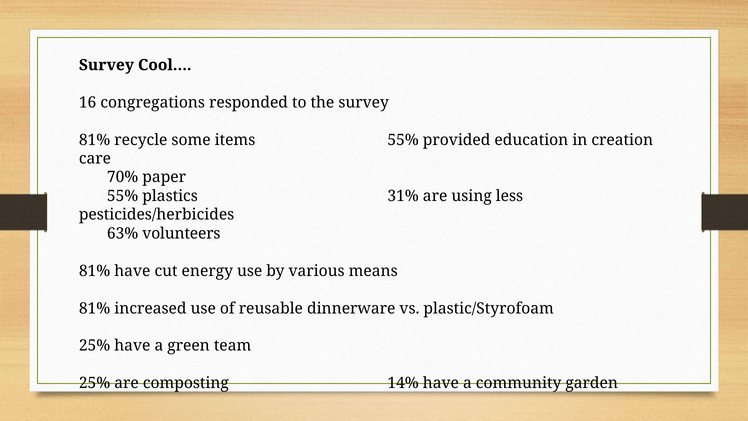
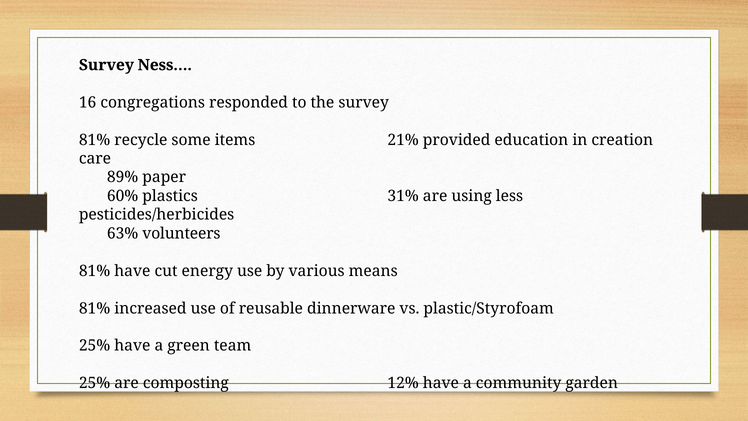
Cool…: Cool… -> Ness… (165, 65)
items 55%: 55% -> 21% (403, 140)
70%: 70% -> 89% (123, 177)
55%: 55% -> 60% (123, 196)
14%: 14% -> 12% (403, 383)
